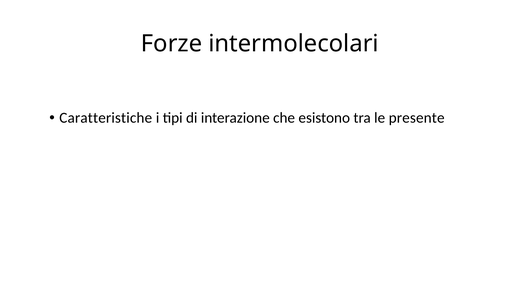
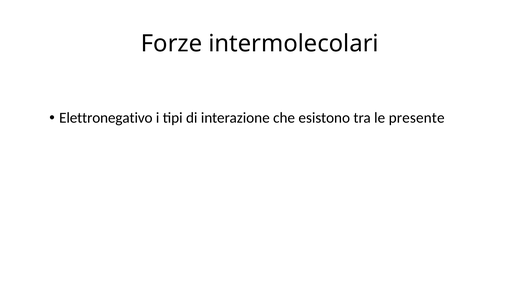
Caratteristiche: Caratteristiche -> Elettronegativo (106, 118)
